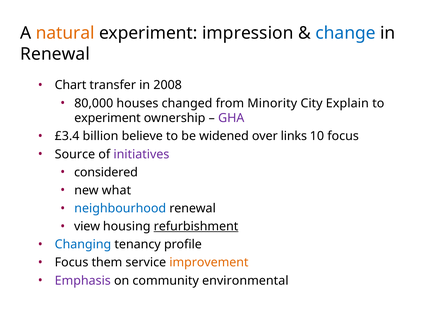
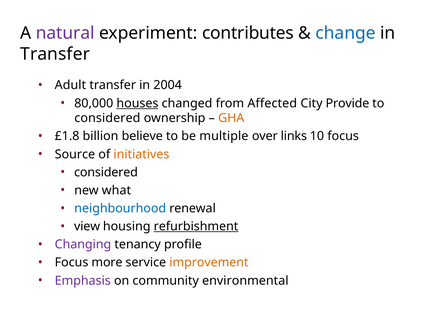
natural colour: orange -> purple (65, 33)
impression: impression -> contributes (248, 33)
Renewal: Renewal -> Transfer (55, 54)
Chart: Chart -> Adult (70, 85)
2008: 2008 -> 2004 (168, 85)
houses underline: none -> present (137, 103)
Minority: Minority -> Affected (272, 103)
Explain: Explain -> Provide (347, 103)
experiment: experiment -> considered (107, 118)
GHA colour: purple -> orange (231, 118)
£3.4: £3.4 -> £1.8 (67, 136)
widened: widened -> multiple (224, 136)
initiatives colour: purple -> orange (141, 154)
Changing colour: blue -> purple (83, 244)
them: them -> more (107, 263)
